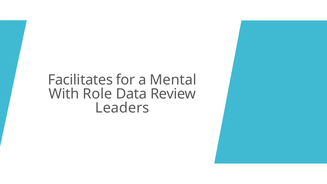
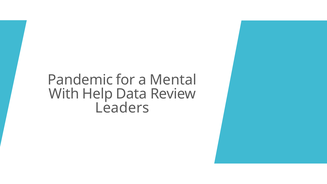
Facilitates: Facilitates -> Pandemic (80, 80)
Role: Role -> Help (98, 94)
